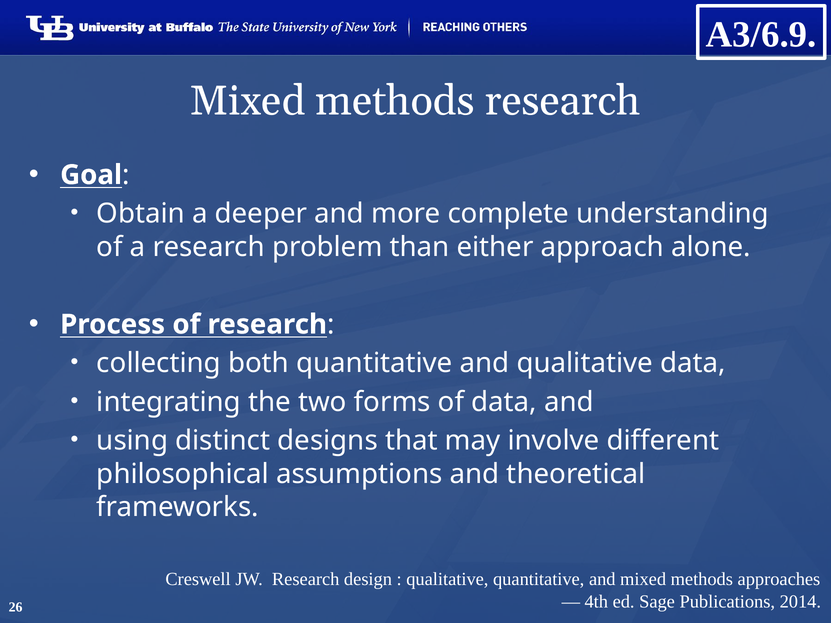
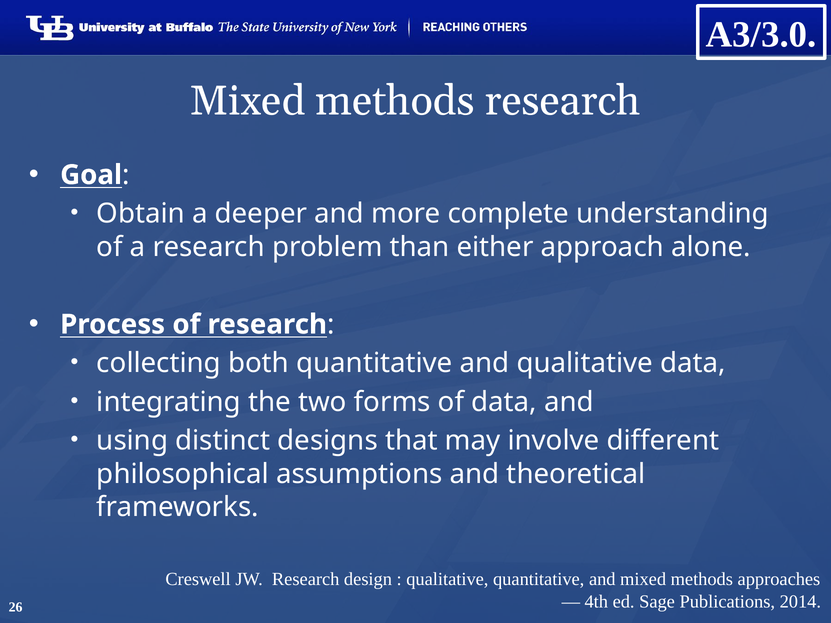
A3/6.9: A3/6.9 -> A3/3.0 (761, 35)
